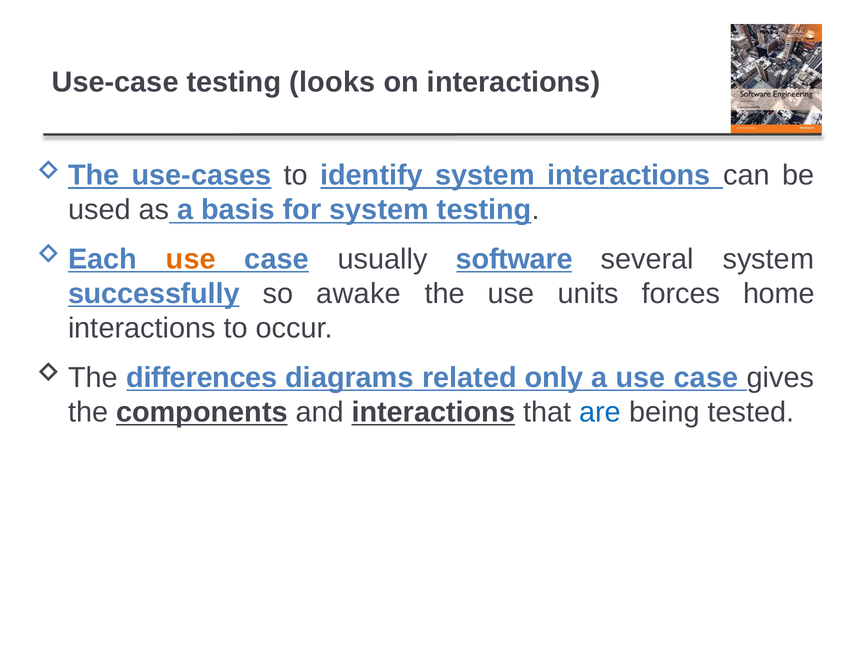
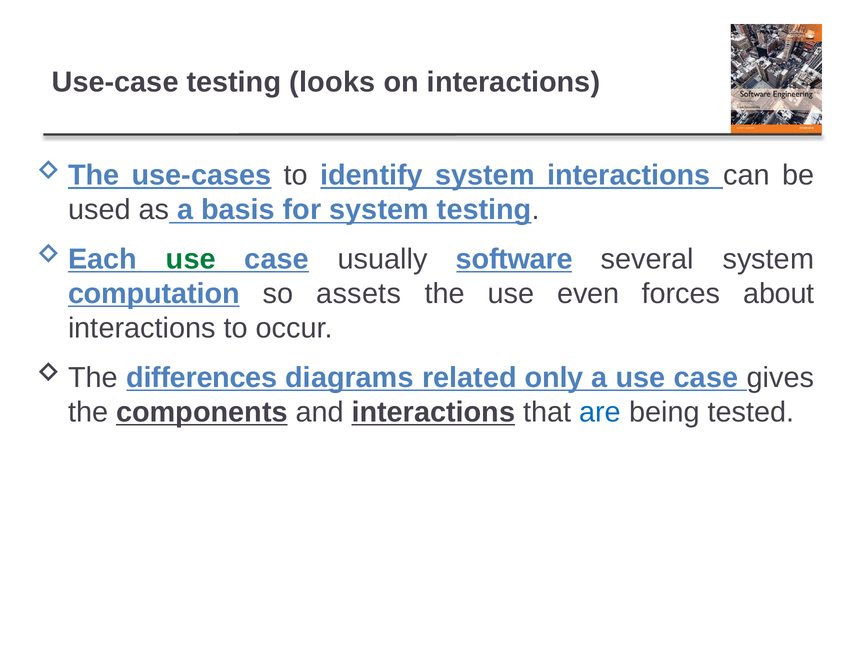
use colour: orange -> green (191, 259)
successfully: successfully -> computation (154, 294)
awake: awake -> assets (359, 294)
units: units -> even (588, 294)
home: home -> about (779, 294)
